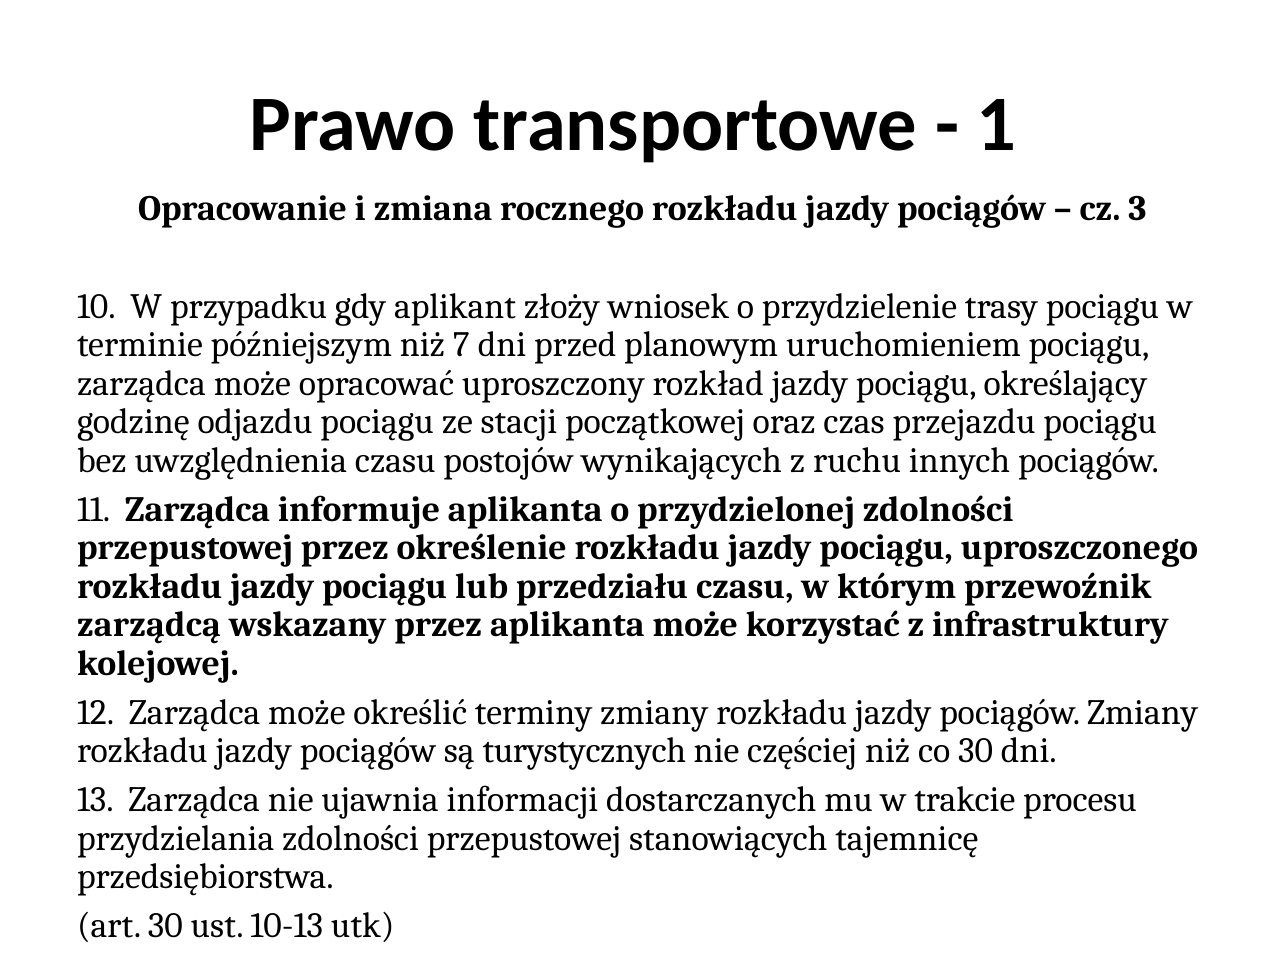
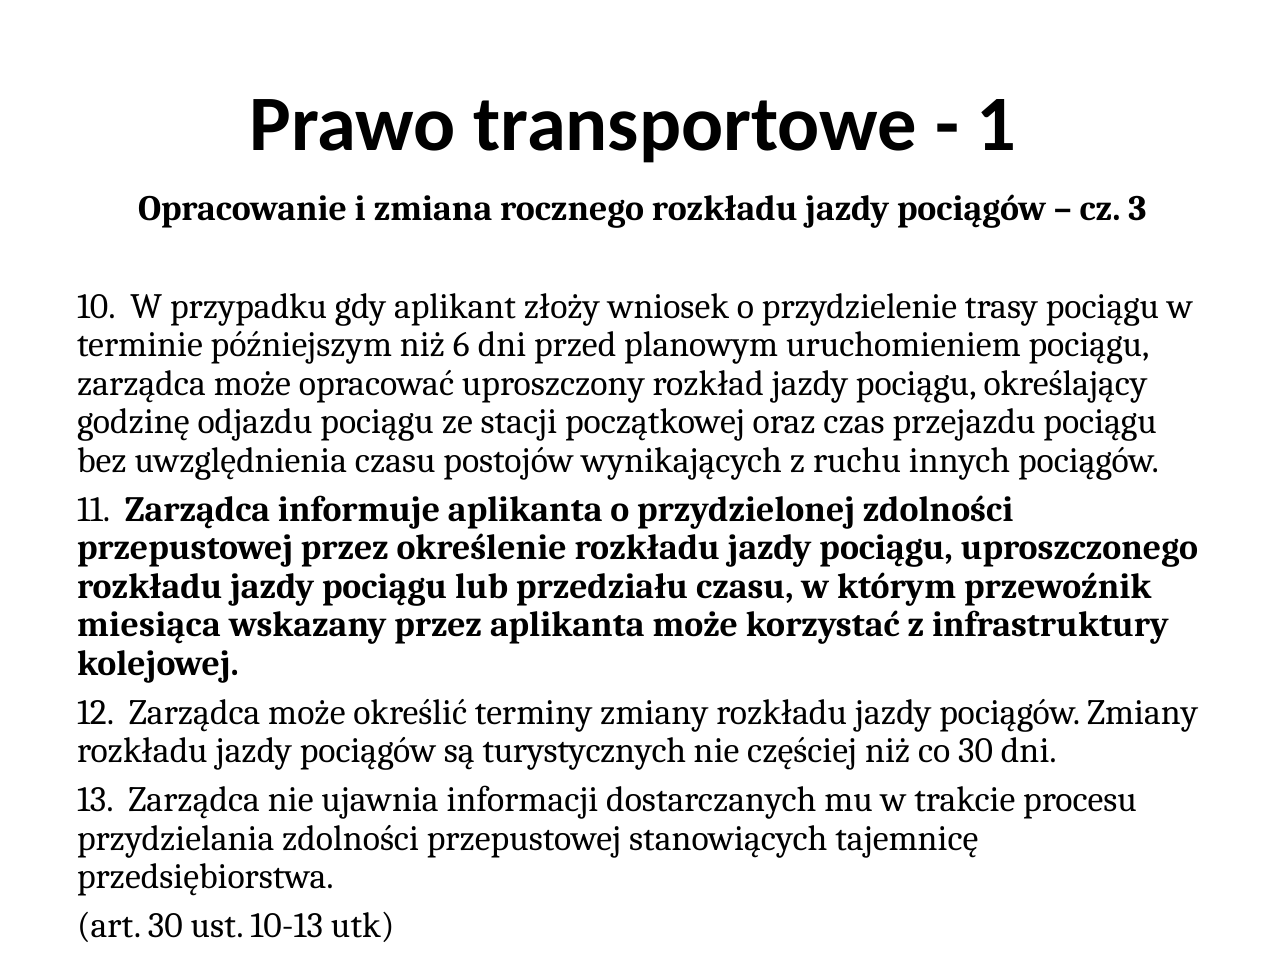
7: 7 -> 6 (461, 345)
zarządcą: zarządcą -> miesiąca (149, 625)
